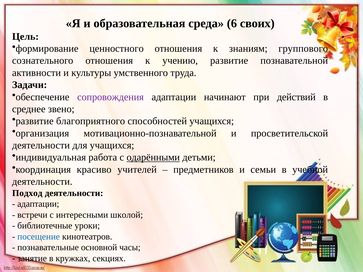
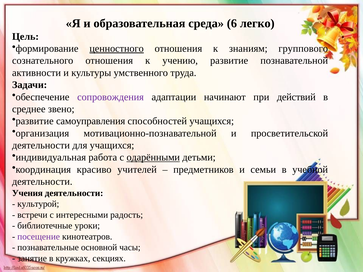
своих: своих -> легко (257, 23)
ценностного underline: none -> present (117, 49)
благоприятного: благоприятного -> самоуправления (91, 121)
Подход: Подход -> Учения (27, 193)
адаптации: адаптации -> культурой (38, 204)
школой: школой -> радость (127, 215)
посещение colour: blue -> purple (39, 237)
